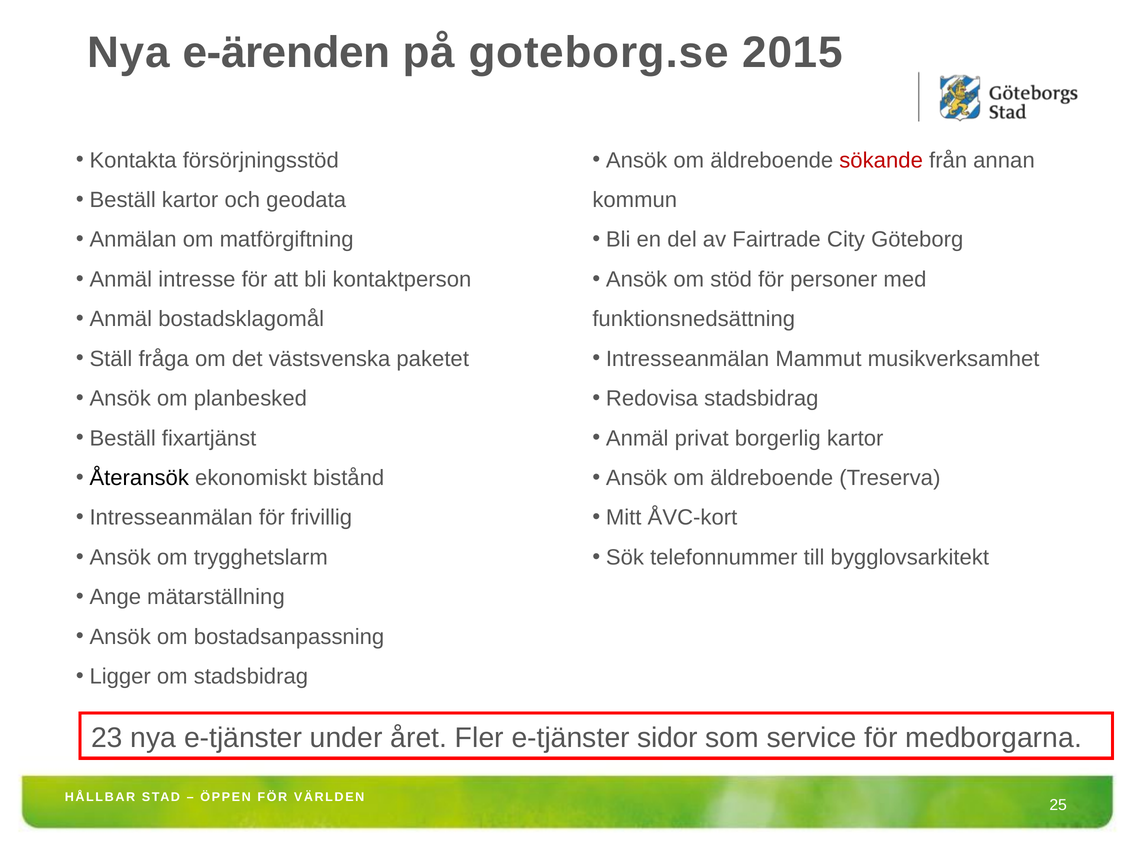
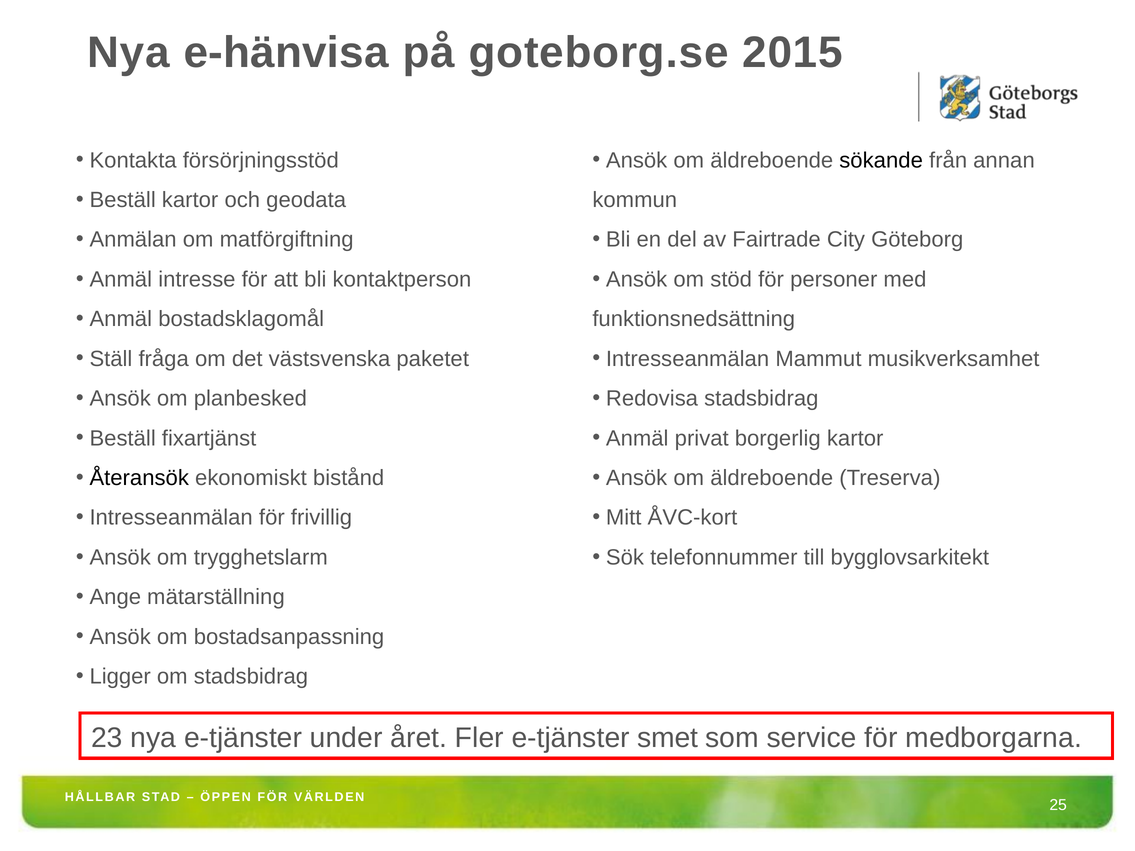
e-ärenden: e-ärenden -> e-hänvisa (286, 53)
sökande colour: red -> black (881, 160)
sidor: sidor -> smet (668, 738)
